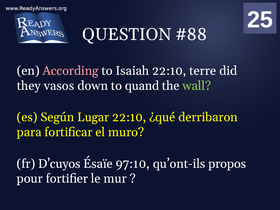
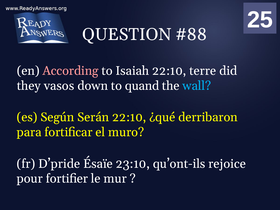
wall colour: light green -> light blue (197, 86)
Lugar: Lugar -> Serán (93, 117)
D’cuyos: D’cuyos -> D’pride (59, 164)
97:10: 97:10 -> 23:10 (133, 164)
propos: propos -> rejoice (227, 164)
